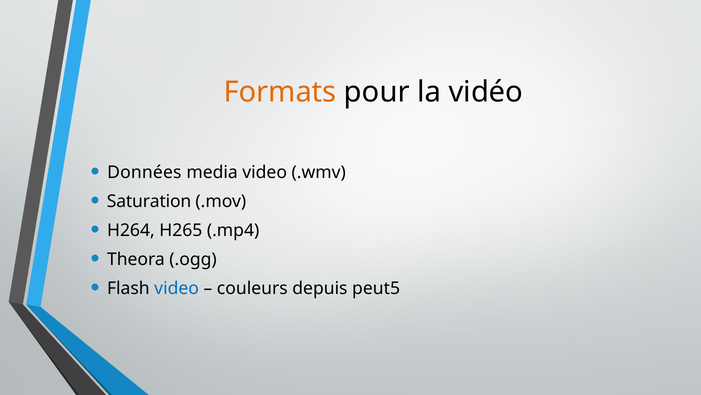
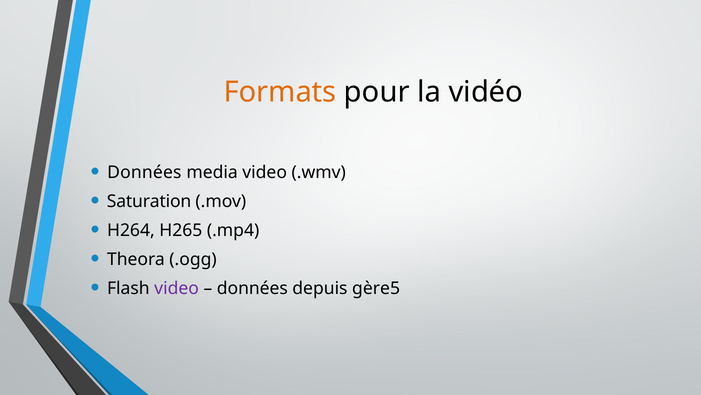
video colour: blue -> purple (177, 288)
couleurs: couleurs -> données (252, 288)
peut5: peut5 -> gère5 (376, 288)
